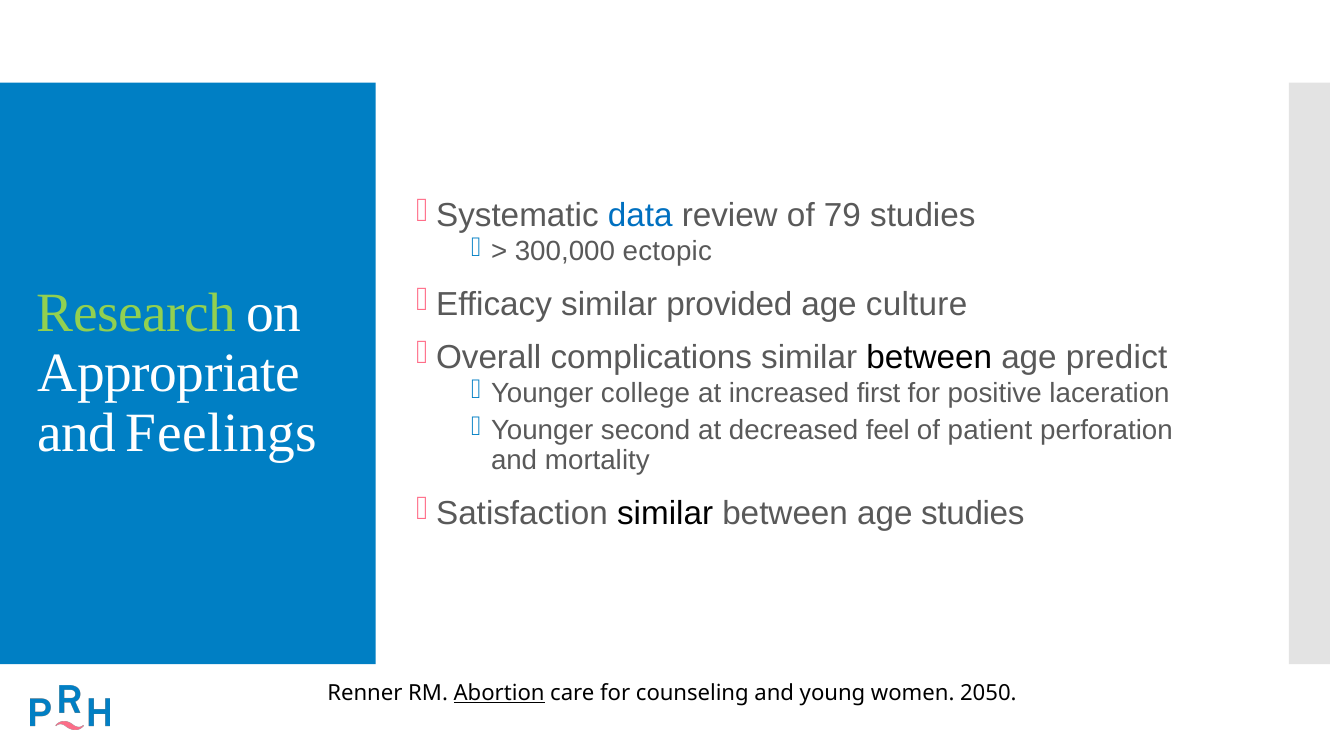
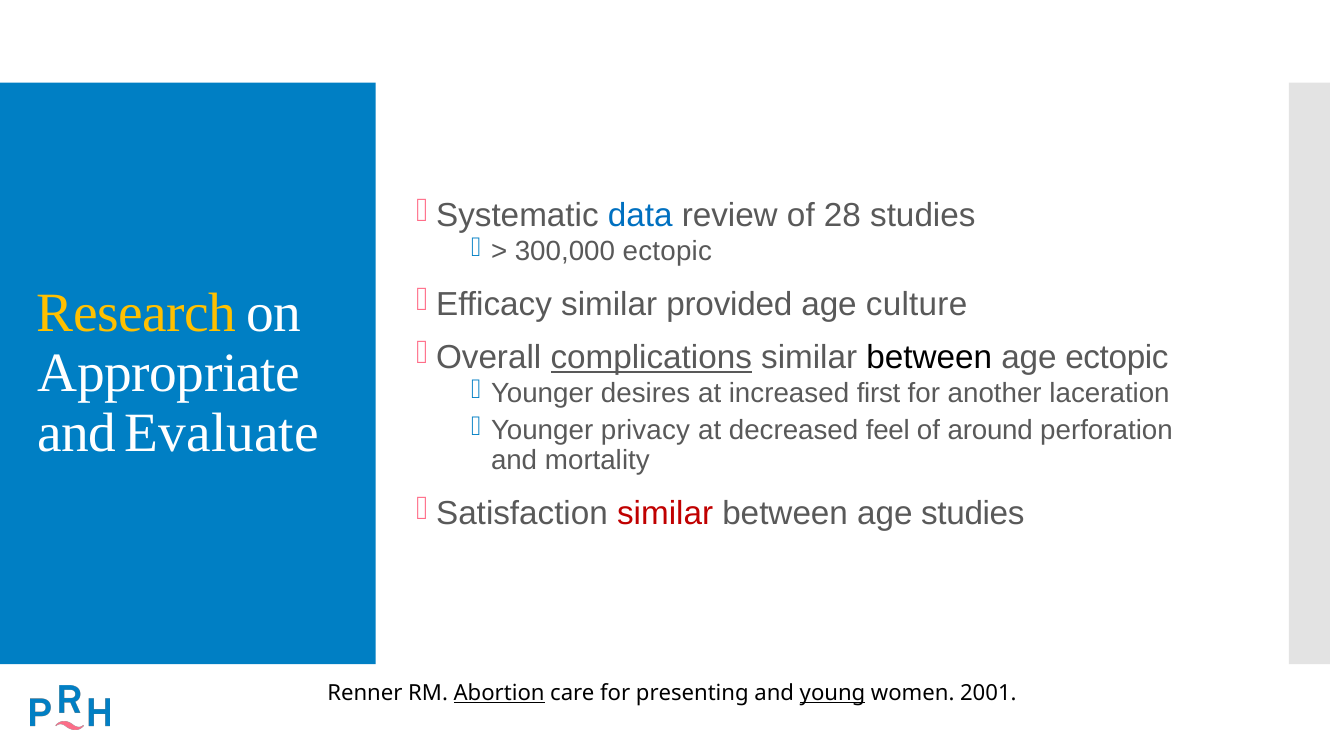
79: 79 -> 28 (842, 215)
Research colour: light green -> yellow (136, 313)
complications underline: none -> present (651, 357)
age predict: predict -> ectopic (1117, 357)
college: college -> desires (646, 394)
positive: positive -> another (995, 394)
Feelings: Feelings -> Evaluate (222, 433)
second: second -> privacy (646, 431)
patient: patient -> around (990, 431)
similar colour: black -> red (665, 514)
counseling: counseling -> presenting (692, 693)
young underline: none -> present (833, 693)
2050: 2050 -> 2001 (988, 693)
